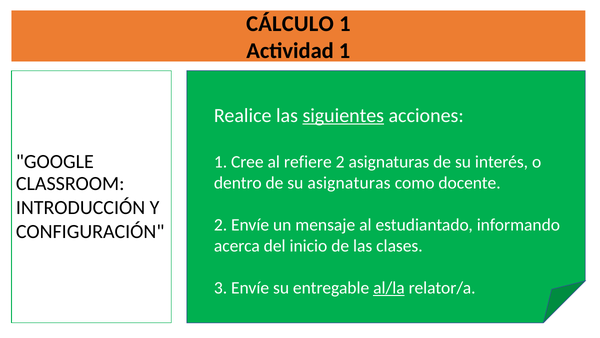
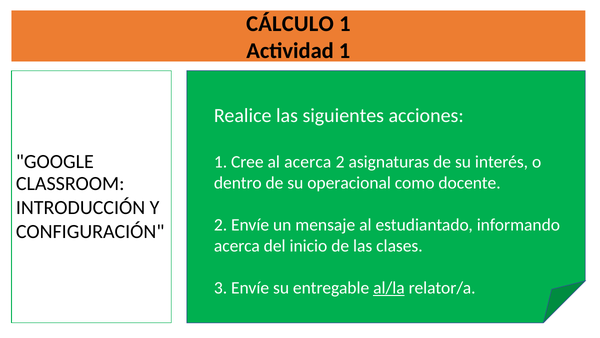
siguientes underline: present -> none (343, 115)
al refiere: refiere -> acerca (308, 162)
su asignaturas: asignaturas -> operacional (349, 183)
